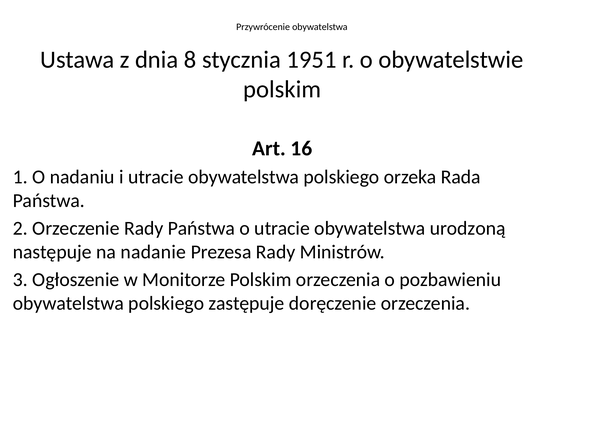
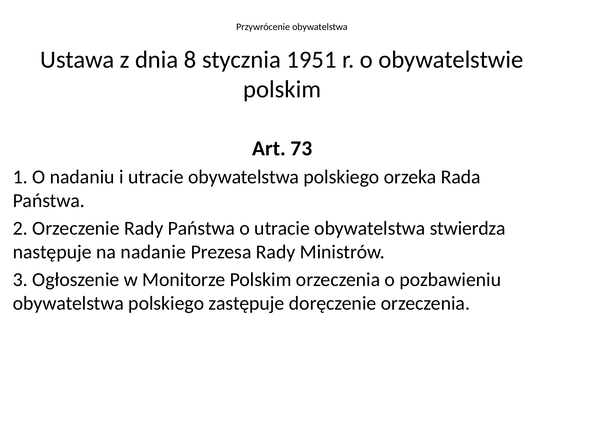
16: 16 -> 73 (301, 149)
urodzoną: urodzoną -> stwierdza (468, 228)
